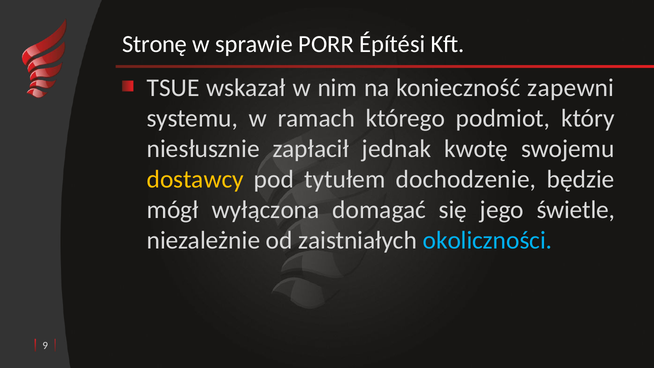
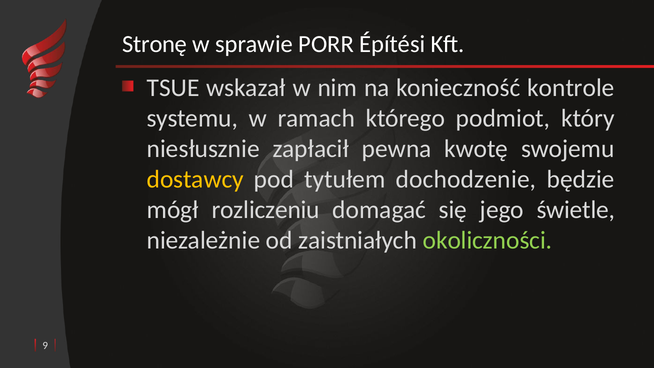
zapewni: zapewni -> kontrole (571, 88)
jednak: jednak -> pewna (397, 149)
wyłączona: wyłączona -> rozliczeniu (266, 210)
okoliczności colour: light blue -> light green (487, 240)
